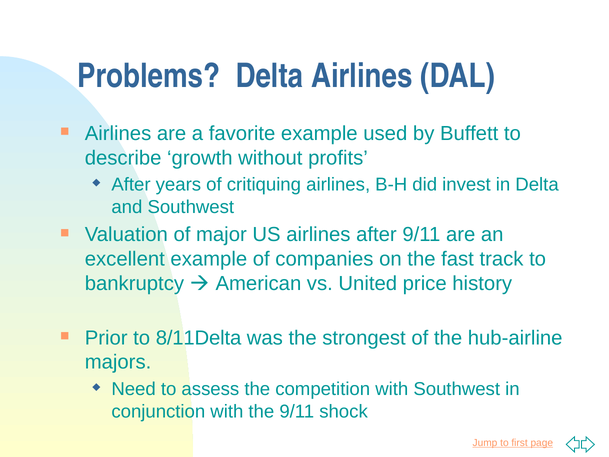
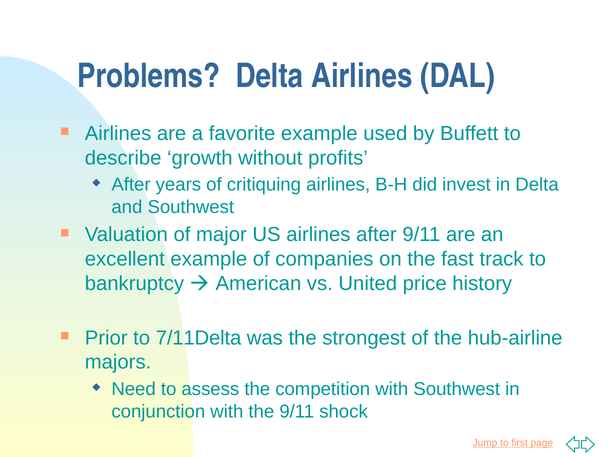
8/11Delta: 8/11Delta -> 7/11Delta (199, 338)
